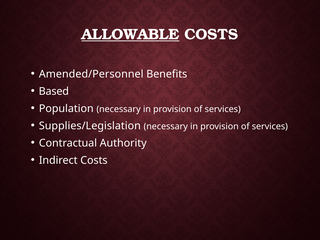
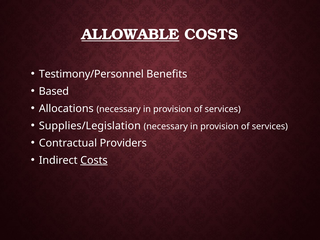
Amended/Personnel: Amended/Personnel -> Testimony/Personnel (91, 74)
Population: Population -> Allocations (66, 109)
Authority: Authority -> Providers (123, 143)
Costs underline: none -> present (94, 160)
